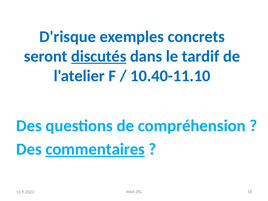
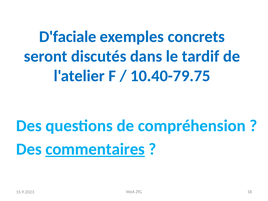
D'risque: D'risque -> D'faciale (68, 37)
discutés underline: present -> none (99, 56)
10.40-11.10: 10.40-11.10 -> 10.40-79.75 (170, 76)
